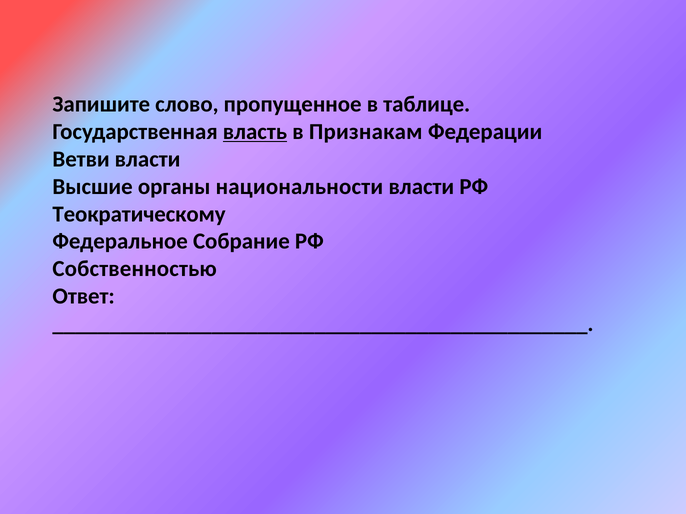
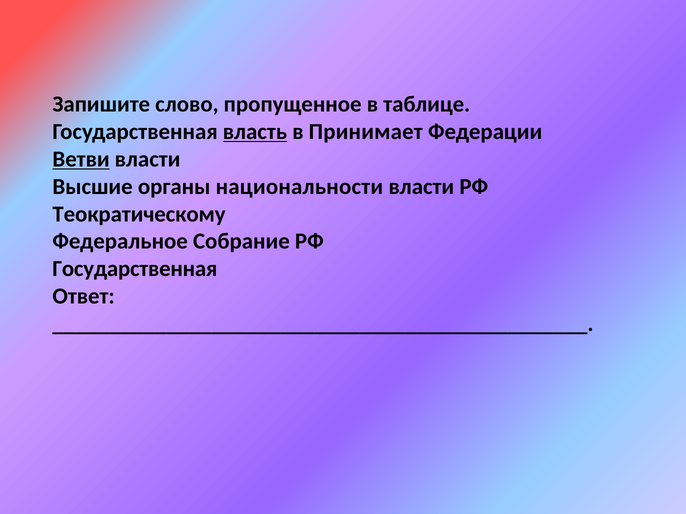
Признакам: Признакам -> Принимает (366, 132)
Ветви underline: none -> present (81, 159)
Собственностью: Собственностью -> Государственная (135, 269)
